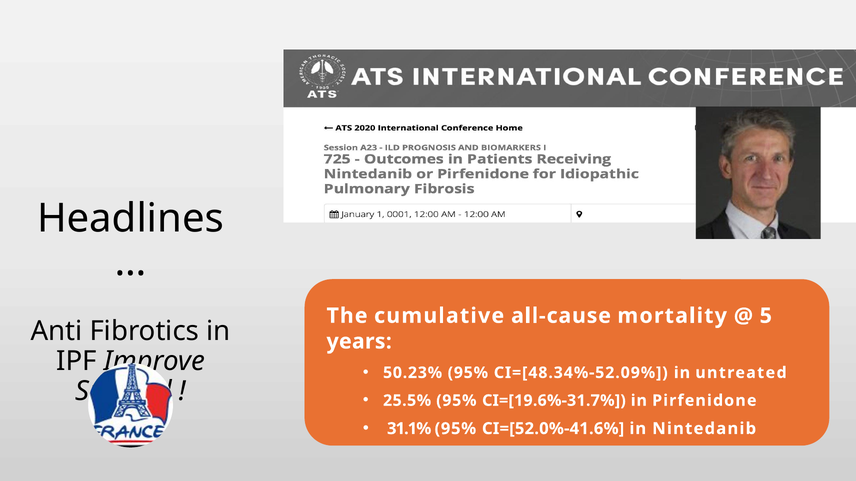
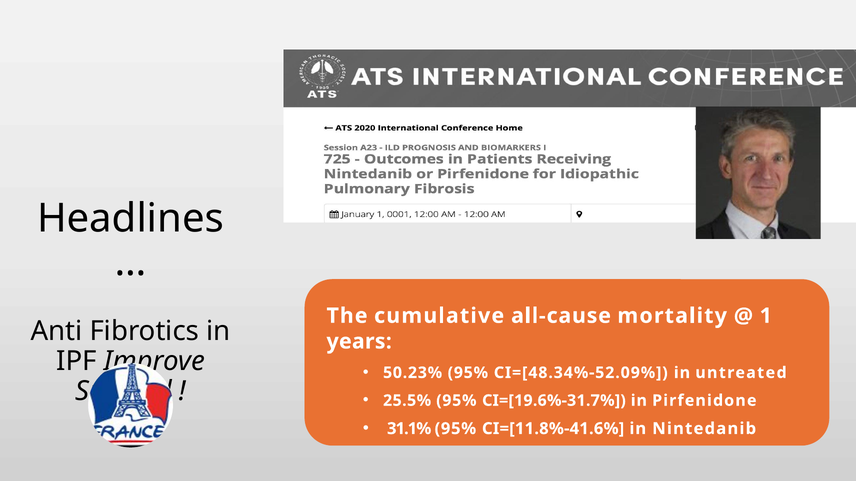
5: 5 -> 1 (766, 316)
CI=[52.0%-41.6%: CI=[52.0%-41.6% -> CI=[11.8%-41.6% (553, 429)
